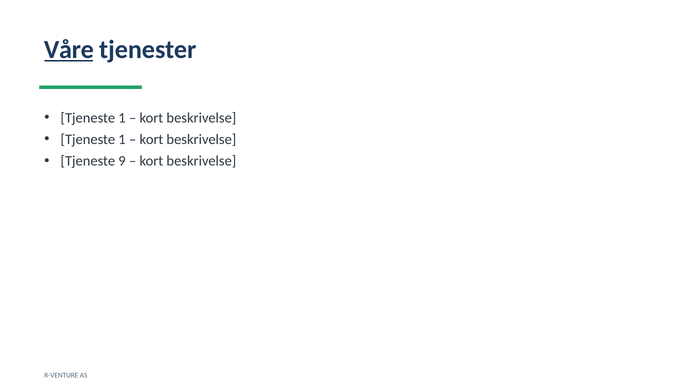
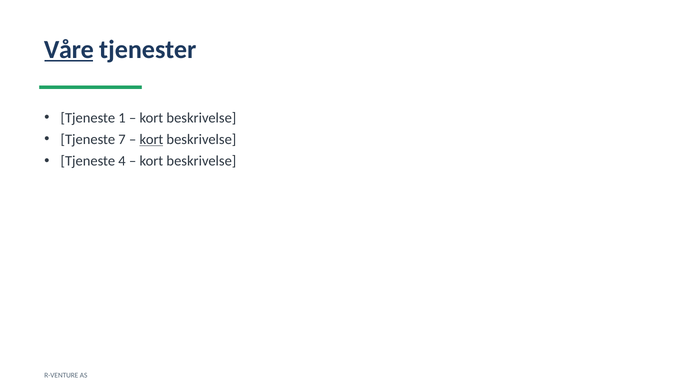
1: 1 -> 7 (122, 140)
kort underline: none -> present (151, 140)
9: 9 -> 4 (122, 161)
